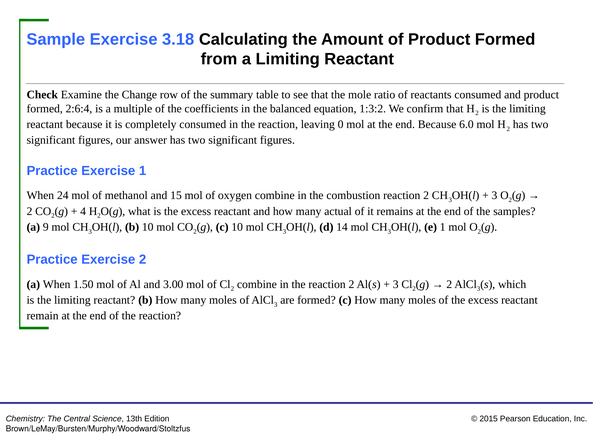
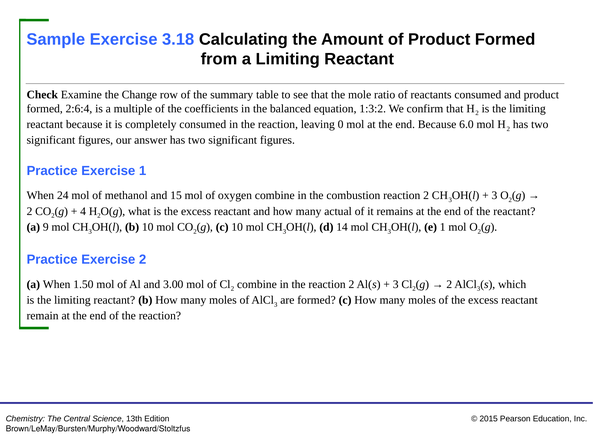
the samples: samples -> reactant (514, 211)
